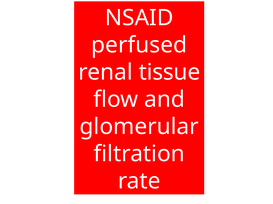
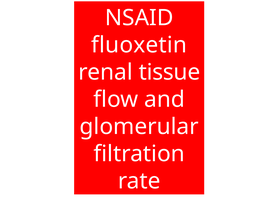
perfused: perfused -> fluoxetin (139, 45)
